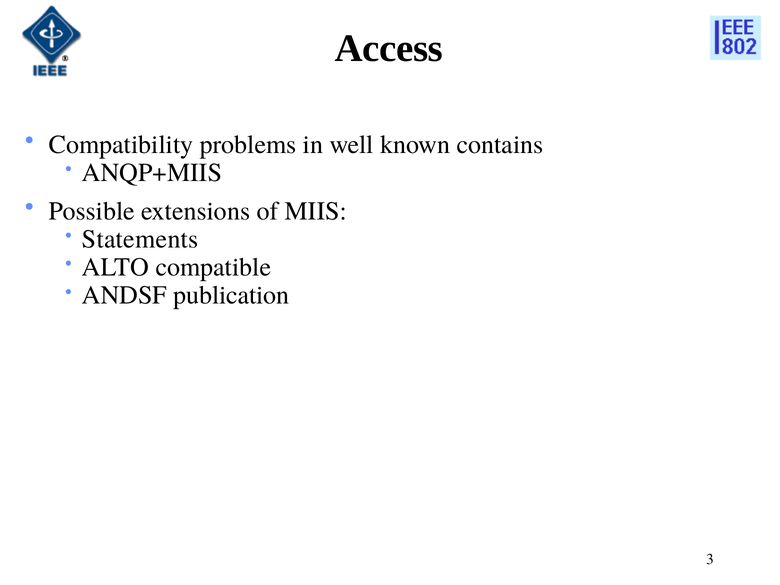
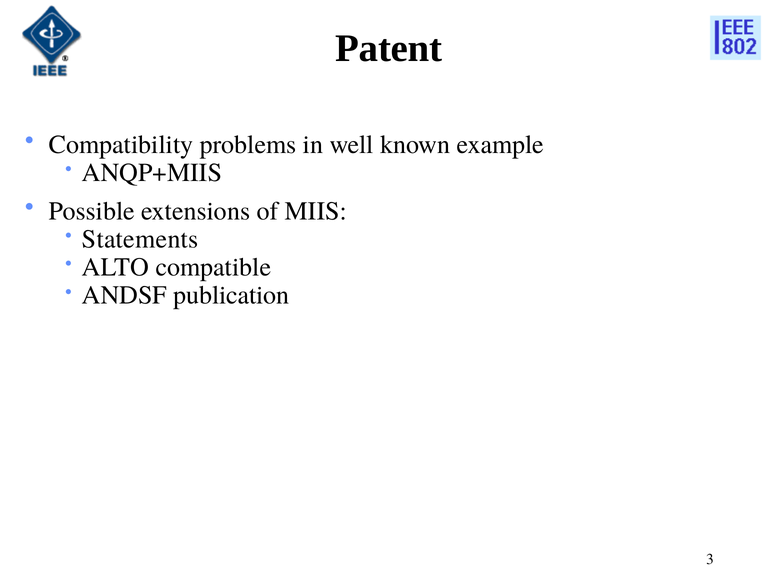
Access: Access -> Patent (389, 48)
contains: contains -> example (500, 145)
